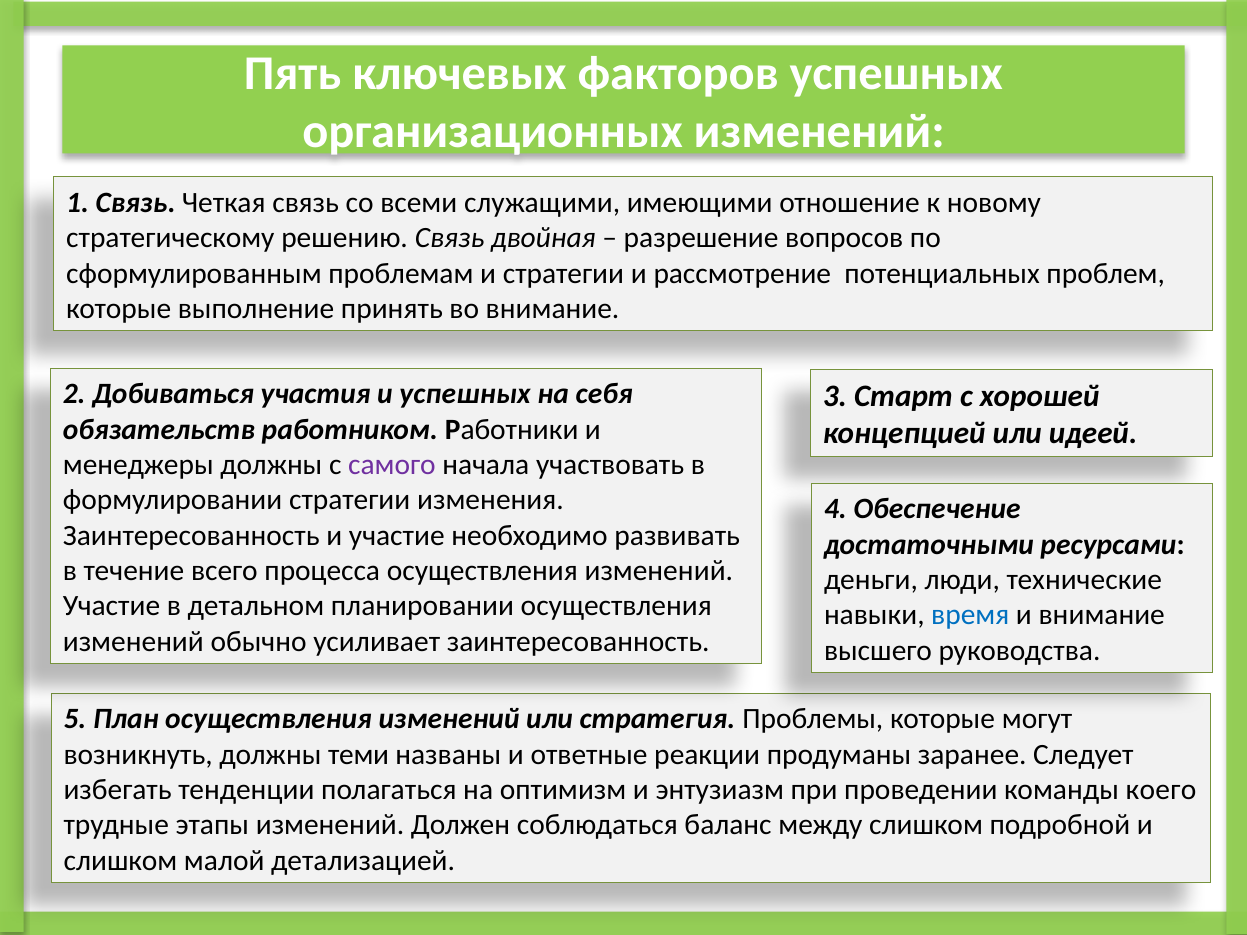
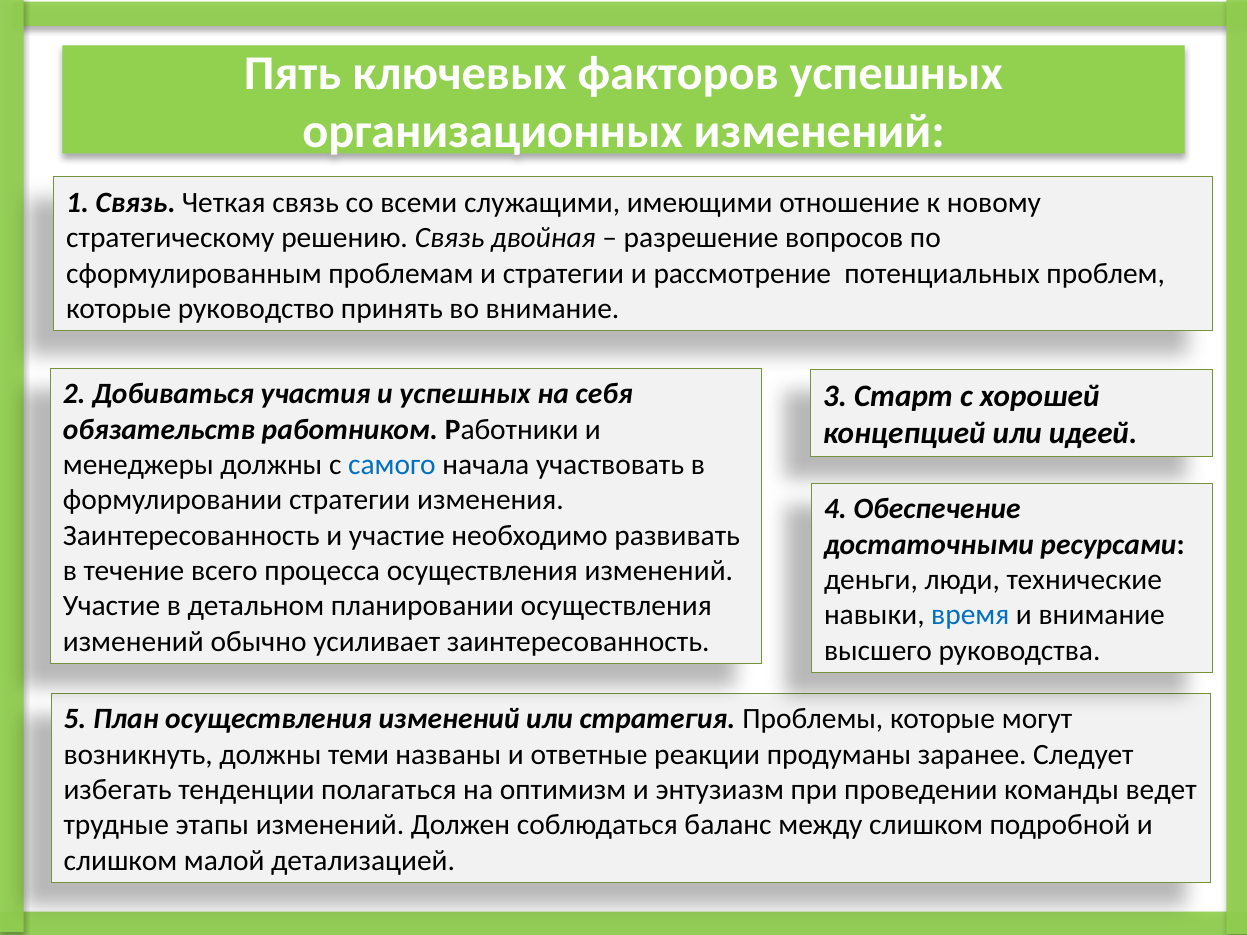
выполнение: выполнение -> руководство (256, 309)
самого colour: purple -> blue (392, 465)
коего: коего -> ведет (1161, 790)
